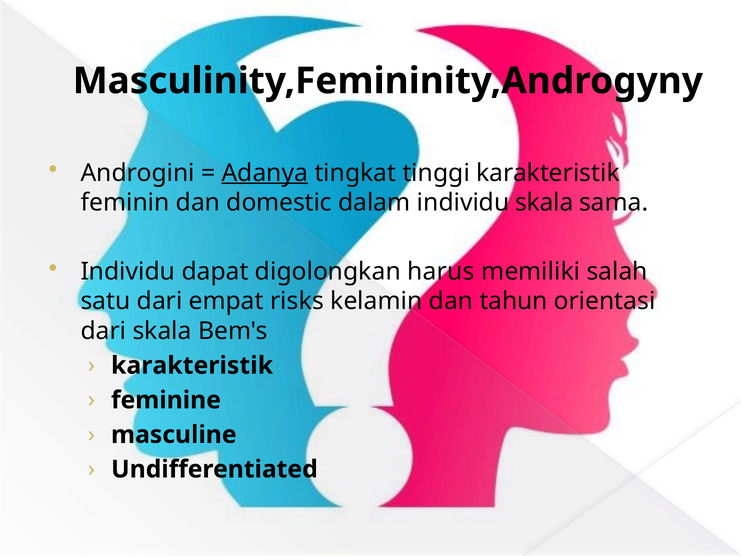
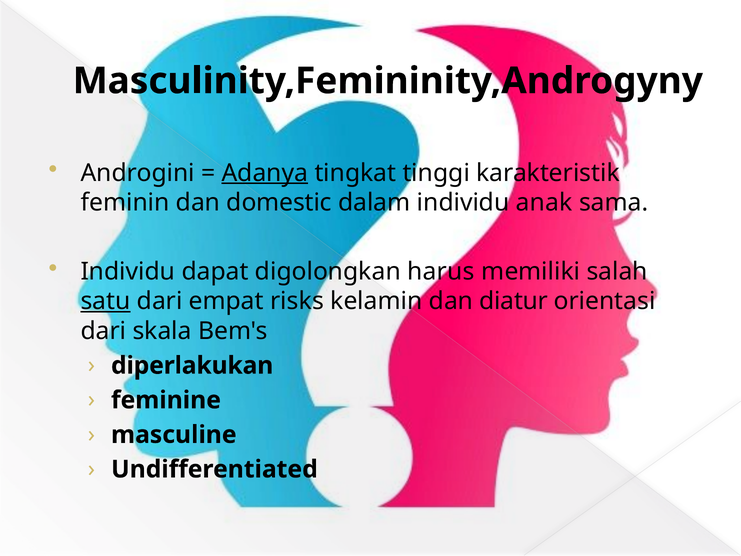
individu skala: skala -> anak (544, 202)
satu underline: none -> present (106, 301)
tahun: tahun -> diatur (514, 301)
karakteristik: karakteristik -> diperlakukan (192, 365)
